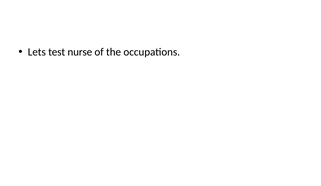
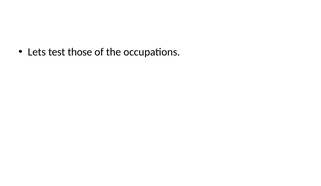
nurse: nurse -> those (80, 52)
